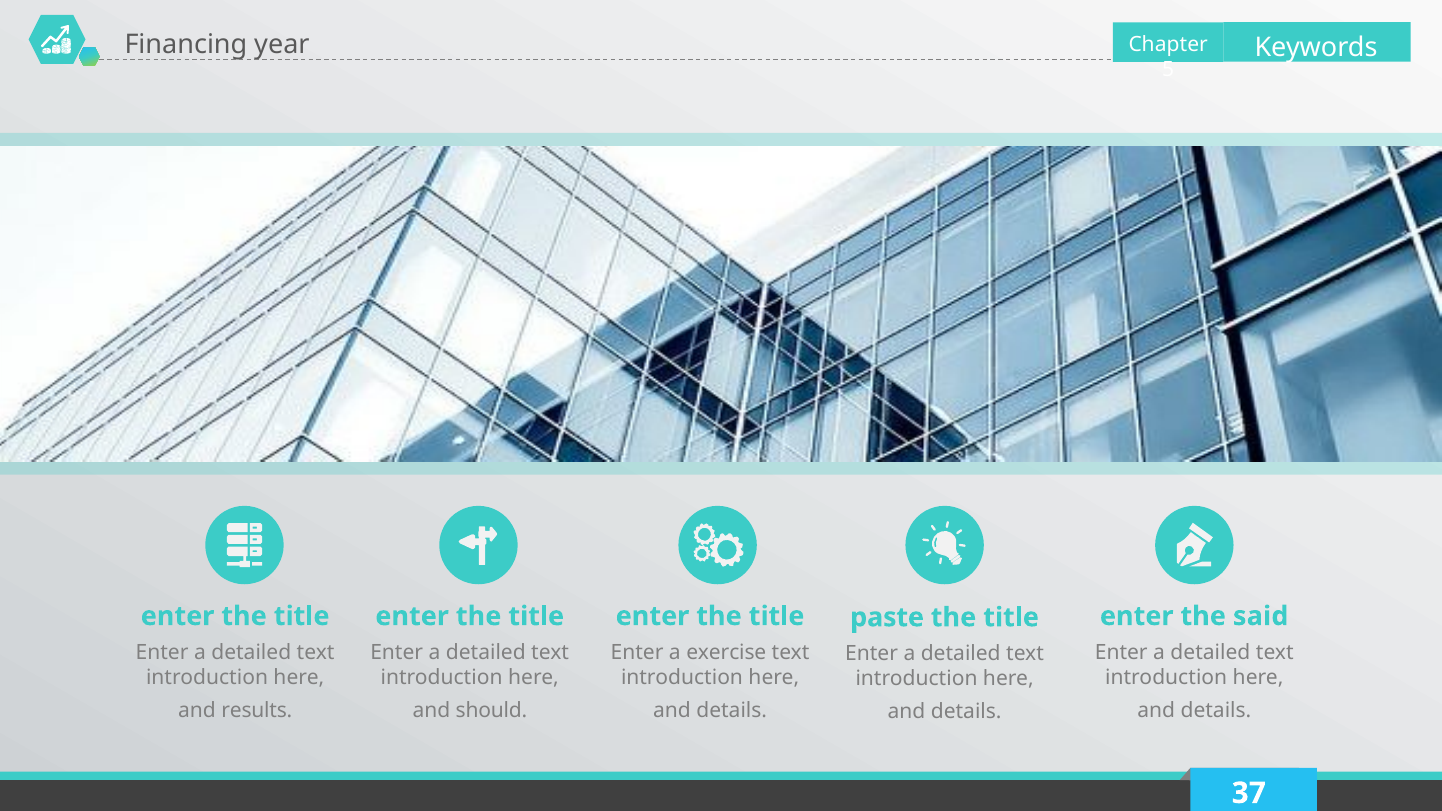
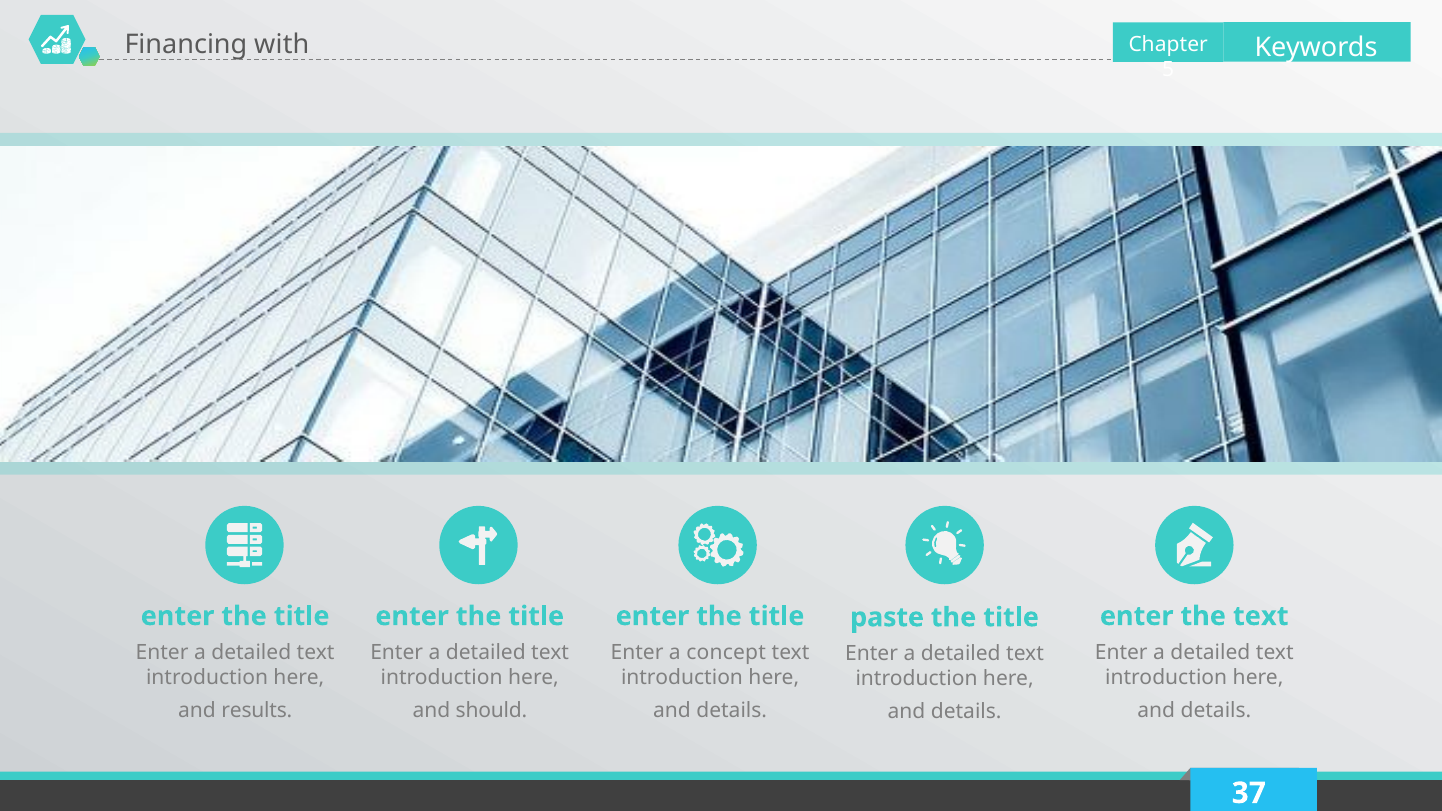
year: year -> with (282, 44)
the said: said -> text (1261, 616)
exercise: exercise -> concept (726, 652)
